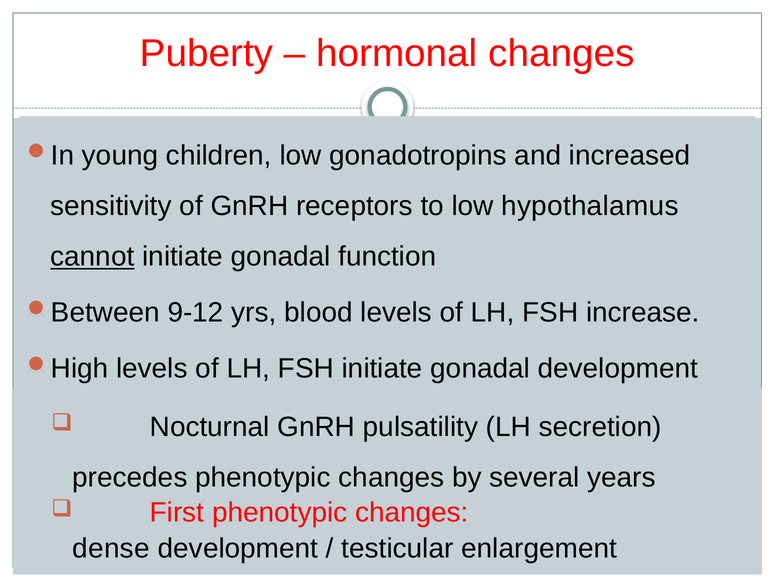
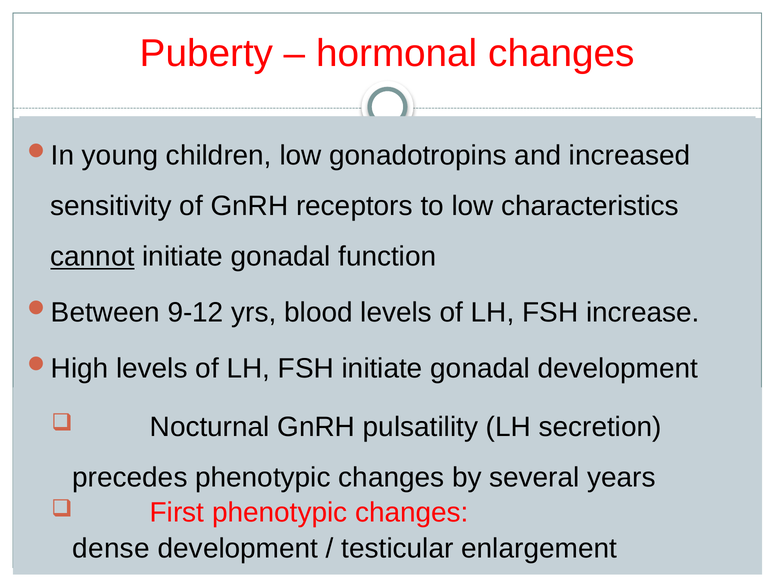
hypothalamus: hypothalamus -> characteristics (590, 206)
